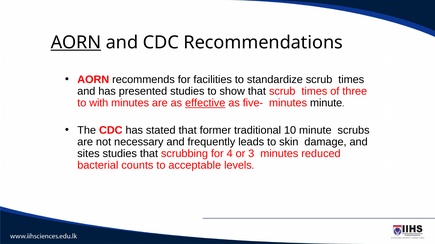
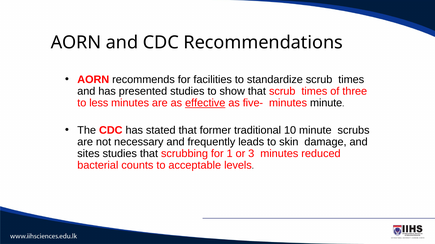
AORN underline: present -> none (76, 43)
with: with -> less (99, 103)
4: 4 -> 1 (230, 154)
